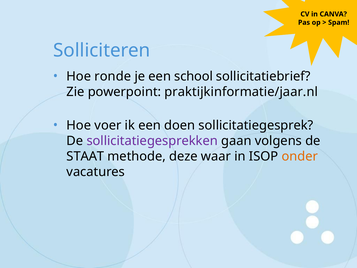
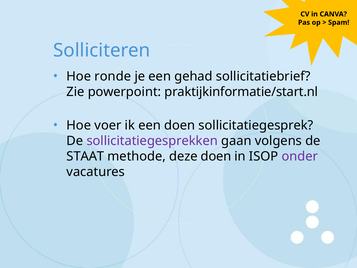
school: school -> gehad (193, 76)
praktijkinformatie/jaar.nl: praktijkinformatie/jaar.nl -> praktijkinformatie/start.nl (241, 92)
deze waar: waar -> doen (216, 156)
onder colour: orange -> purple (300, 156)
